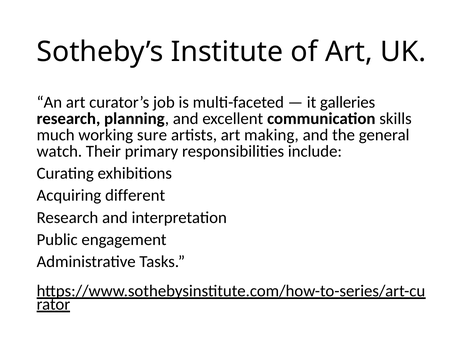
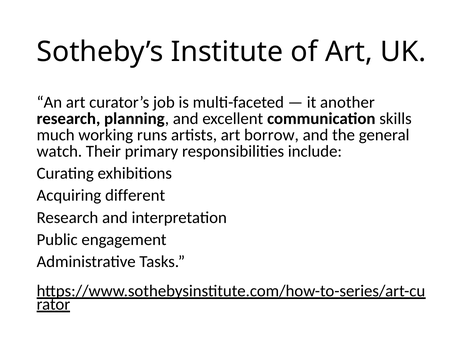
galleries: galleries -> another (347, 103)
sure: sure -> runs (152, 135)
making: making -> borrow (271, 135)
